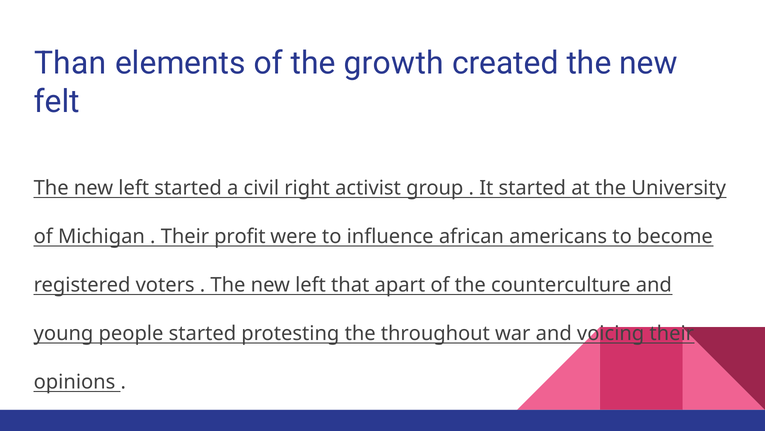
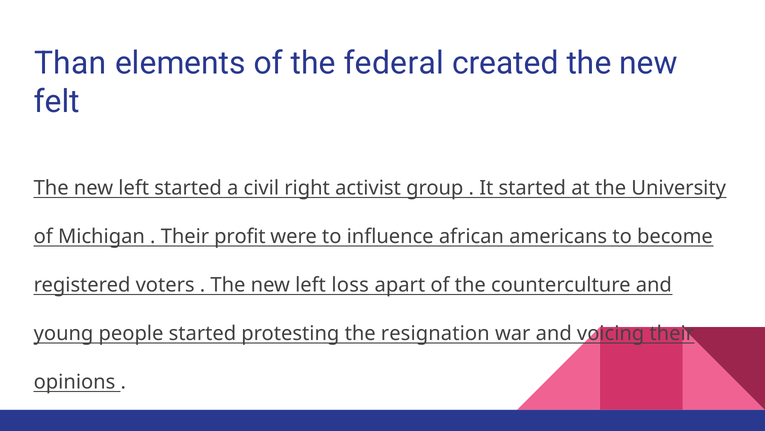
growth: growth -> federal (394, 63)
that: that -> loss (350, 285)
throughout: throughout -> resignation (435, 333)
